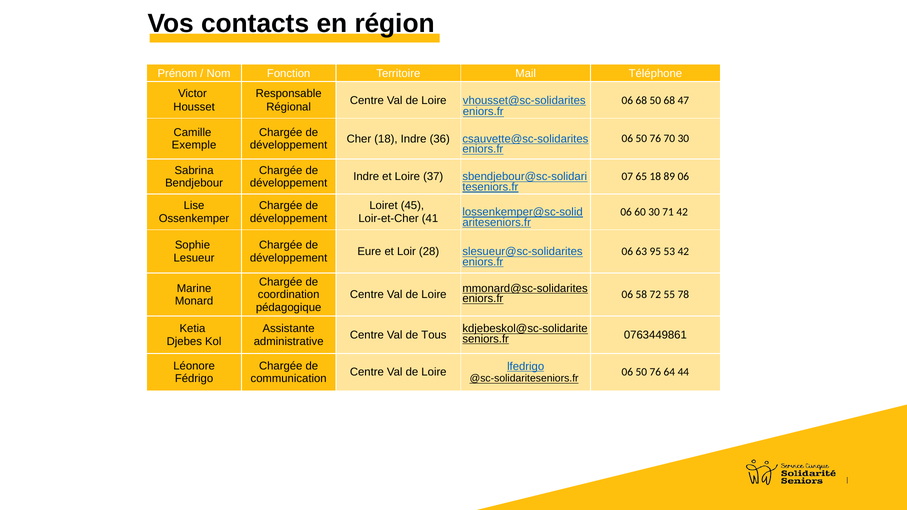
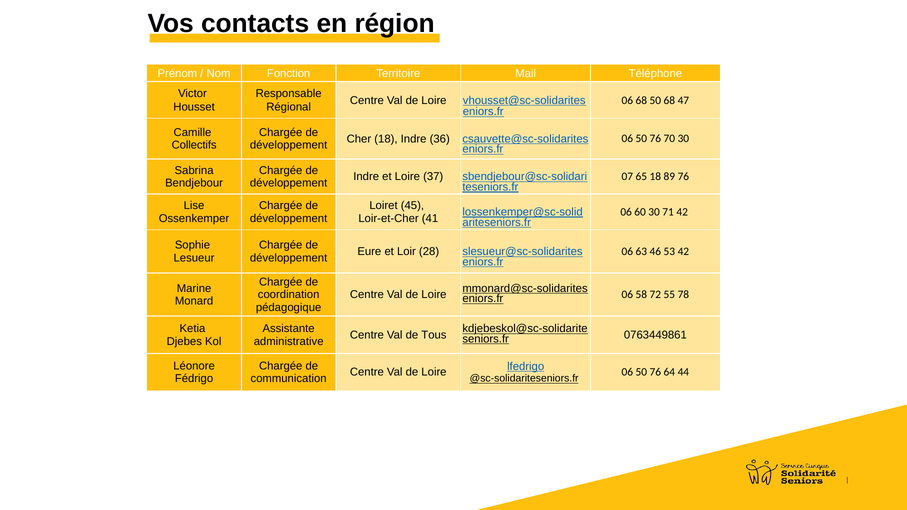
Exemple: Exemple -> Collectifs (194, 145)
89 06: 06 -> 76 (683, 177)
95: 95 -> 46 (655, 252)
